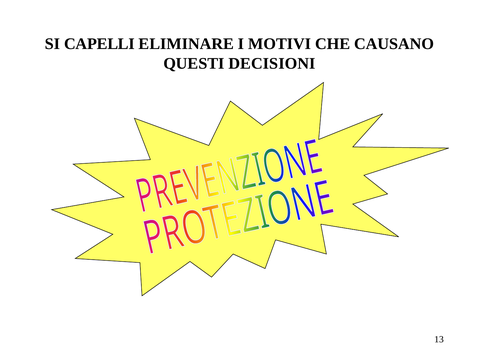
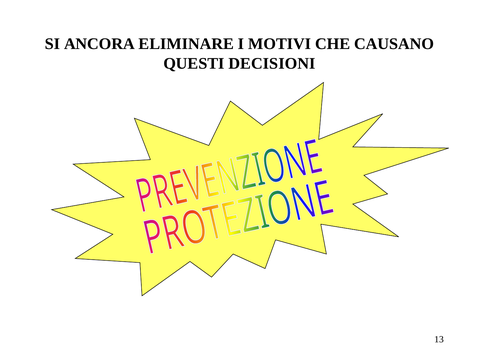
CAPELLI: CAPELLI -> ANCORA (99, 44)
